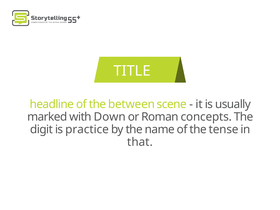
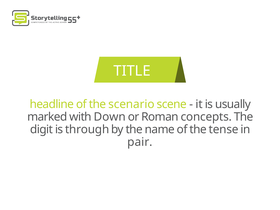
between: between -> scenario (131, 104)
practice: practice -> through (87, 129)
that: that -> pair (140, 142)
